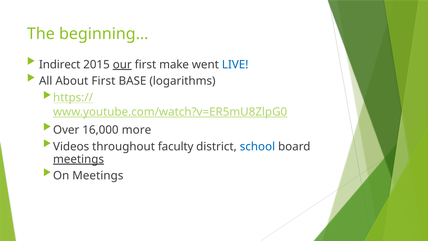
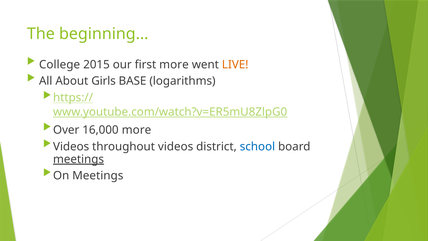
Indirect: Indirect -> College (60, 64)
our underline: present -> none (122, 64)
first make: make -> more (174, 64)
LIVE colour: blue -> orange (235, 64)
About First: First -> Girls (104, 81)
throughout faculty: faculty -> videos (176, 147)
